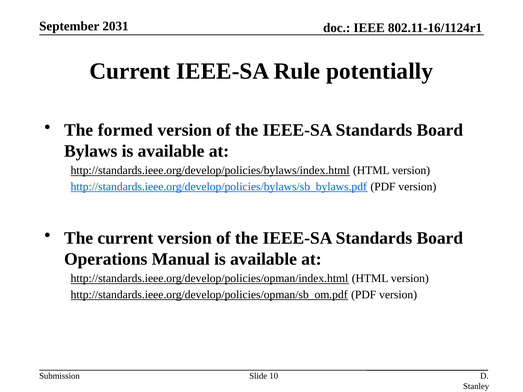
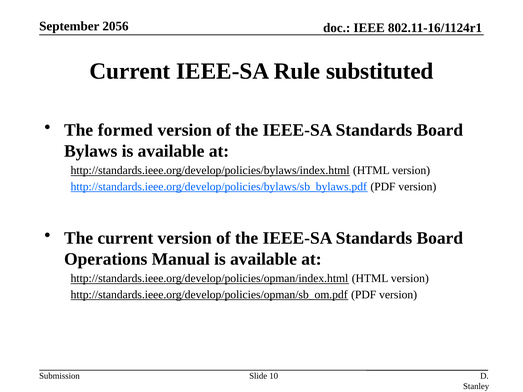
2031: 2031 -> 2056 (116, 26)
potentially: potentially -> substituted (380, 71)
